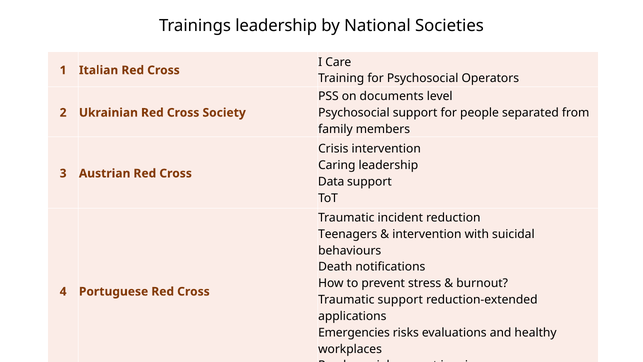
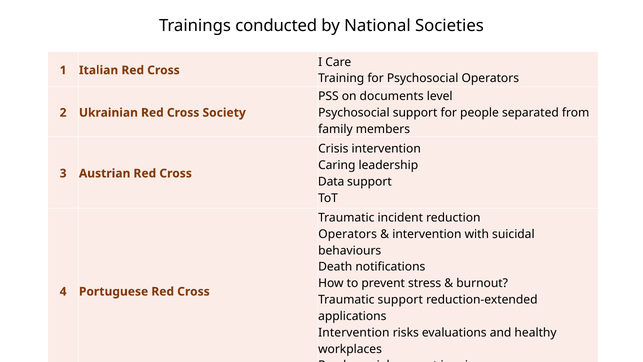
Trainings leadership: leadership -> conducted (276, 26)
Teenagers: Teenagers -> Operators (348, 234)
Emergencies: Emergencies -> Intervention (354, 332)
